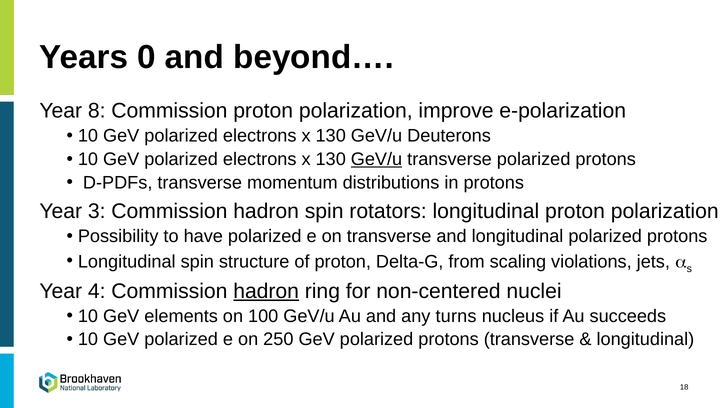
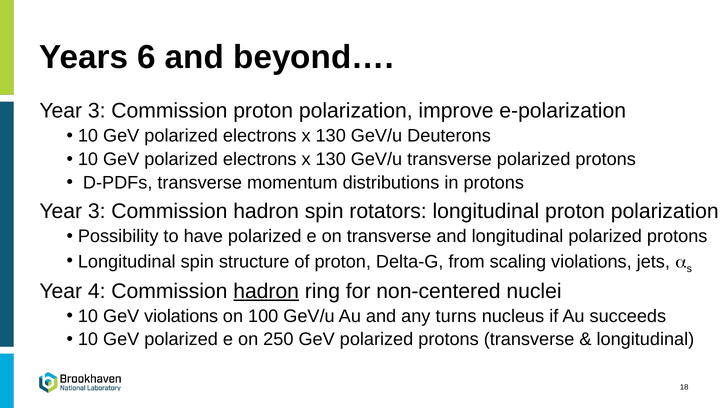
0: 0 -> 6 (147, 57)
8: 8 -> 3 (97, 111)
GeV/u underline: present -> none (376, 159)
GeV elements: elements -> violations (181, 316)
